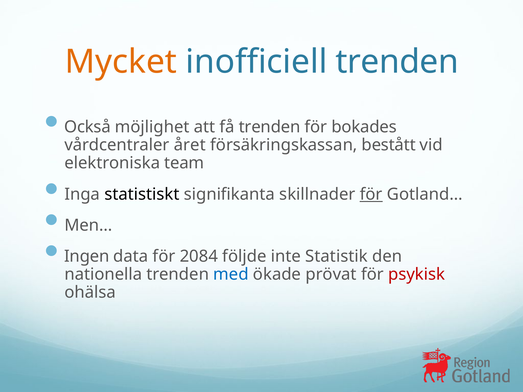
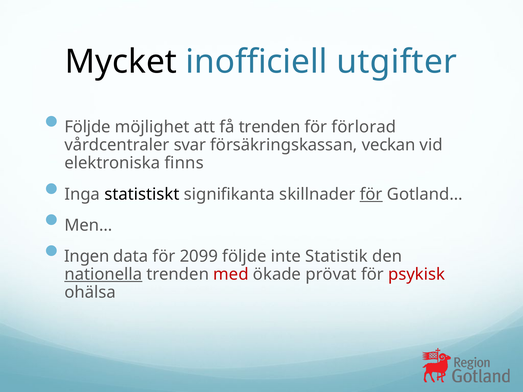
Mycket colour: orange -> black (121, 62)
inofficiell trenden: trenden -> utgifter (397, 62)
Också: Också -> Följde (88, 127)
bokades: bokades -> förlorad (364, 127)
året: året -> svar (190, 145)
bestått: bestått -> veckan (389, 145)
team: team -> finns (184, 163)
2084: 2084 -> 2099 (199, 257)
nationella underline: none -> present (103, 275)
med colour: blue -> red (231, 275)
